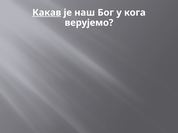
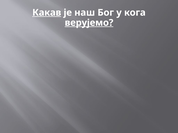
верујемо underline: none -> present (89, 23)
